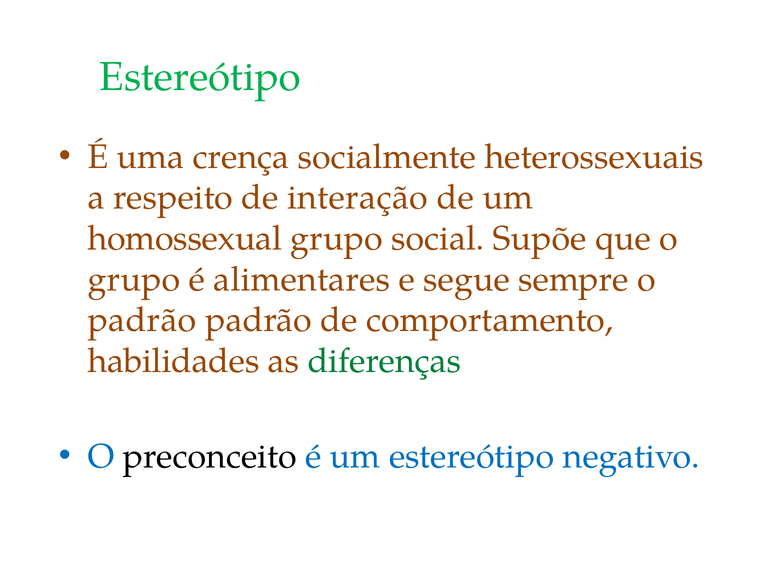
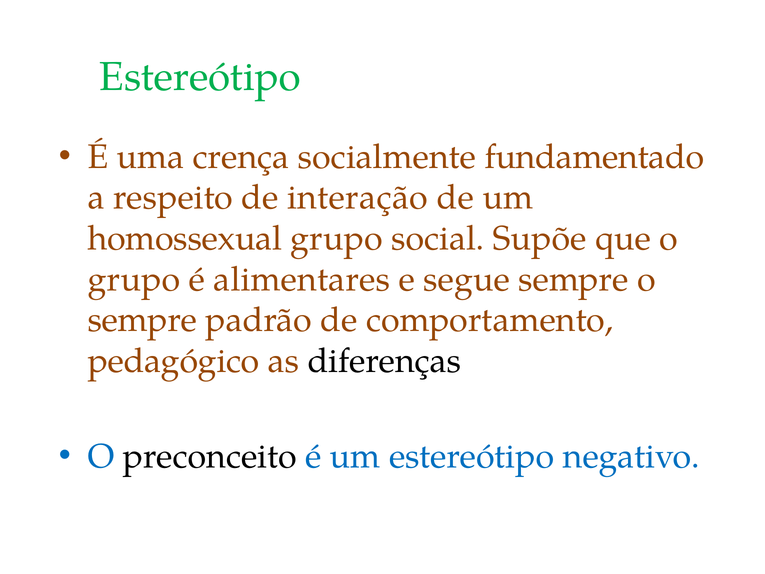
heterossexuais: heterossexuais -> fundamentado (594, 157)
padrão: padrão -> sempre (142, 320)
habilidades: habilidades -> pedagógico (173, 361)
diferenças colour: green -> black (384, 361)
